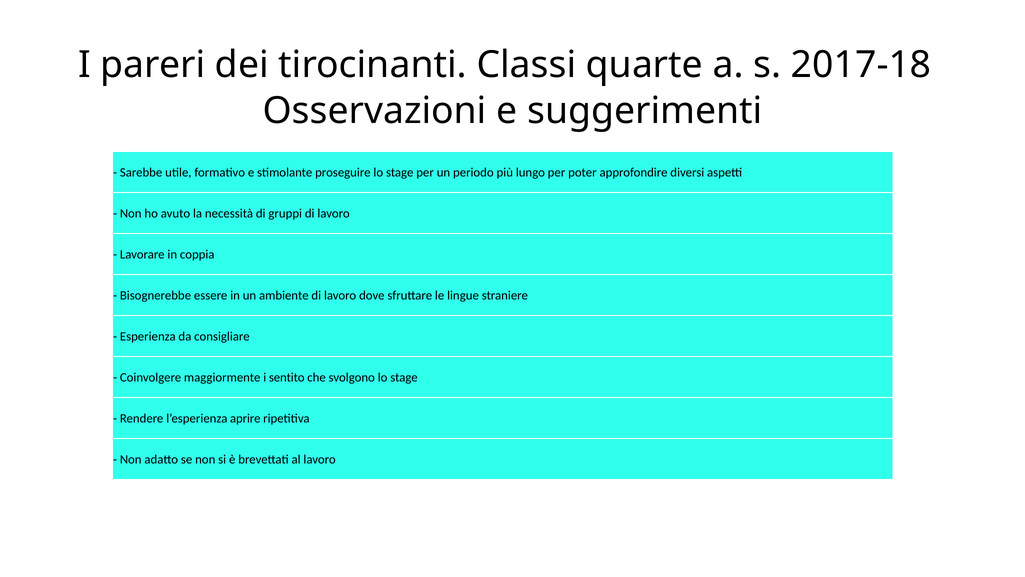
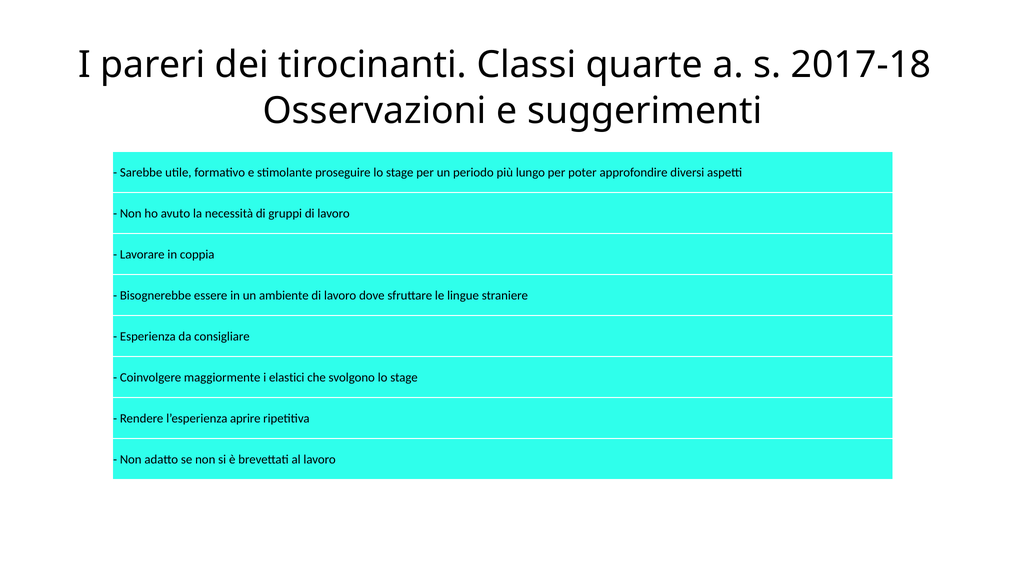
sentito: sentito -> elastici (287, 377)
